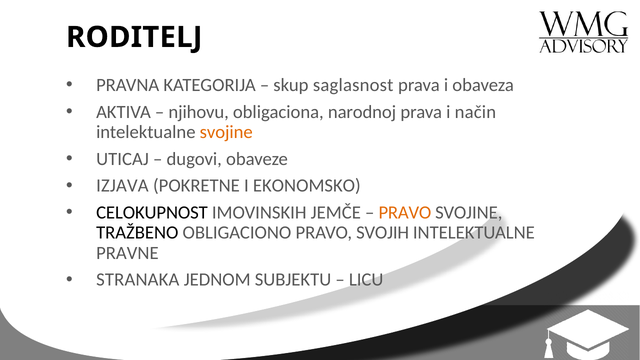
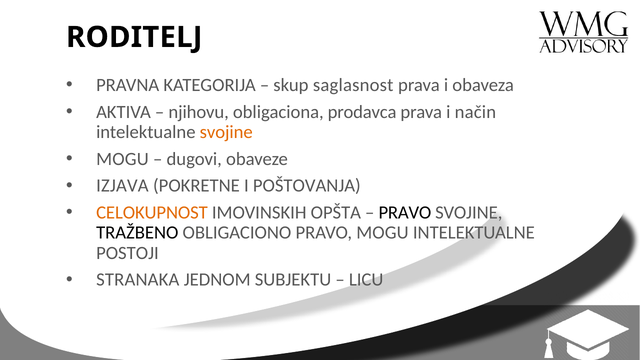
narodnoj: narodnoj -> prodavca (362, 112)
UTICAJ: UTICAJ -> MOGU (122, 159)
EKONOMSKO: EKONOMSKO -> POŠTOVANJA (307, 186)
CELOKUPNOST colour: black -> orange (152, 213)
JEMČE: JEMČE -> OPŠTA (336, 213)
PRAVO colour: orange -> black (405, 213)
PRAVO SVOJIH: SVOJIH -> MOGU (382, 233)
PRAVNE: PRAVNE -> POSTOJI (127, 253)
